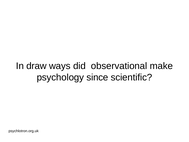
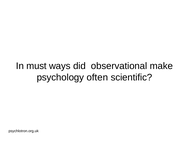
draw: draw -> must (36, 66)
since: since -> often (97, 77)
